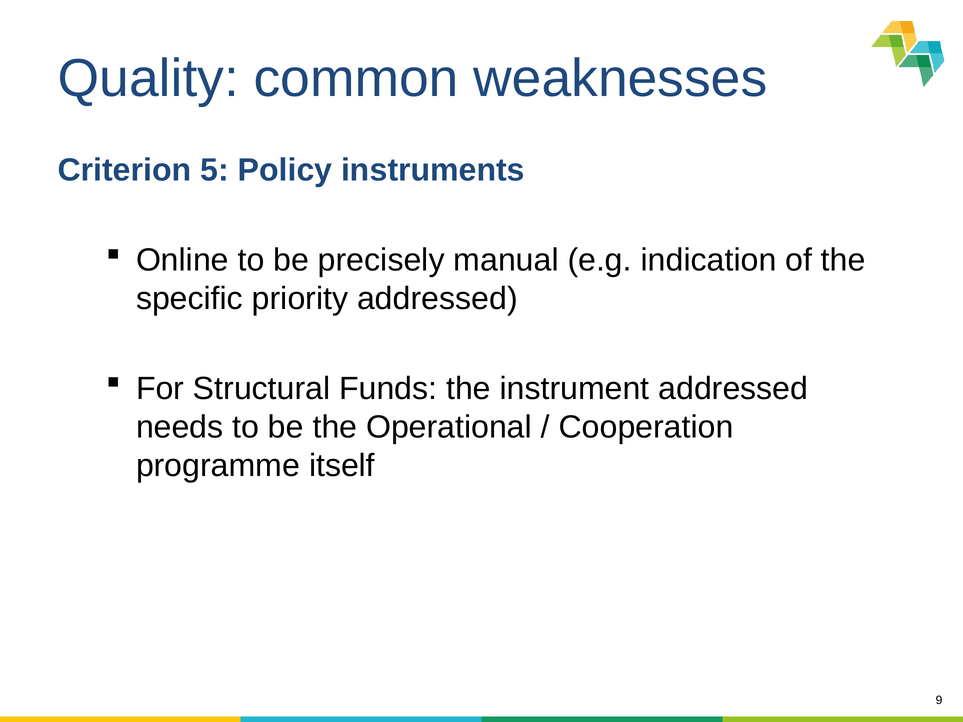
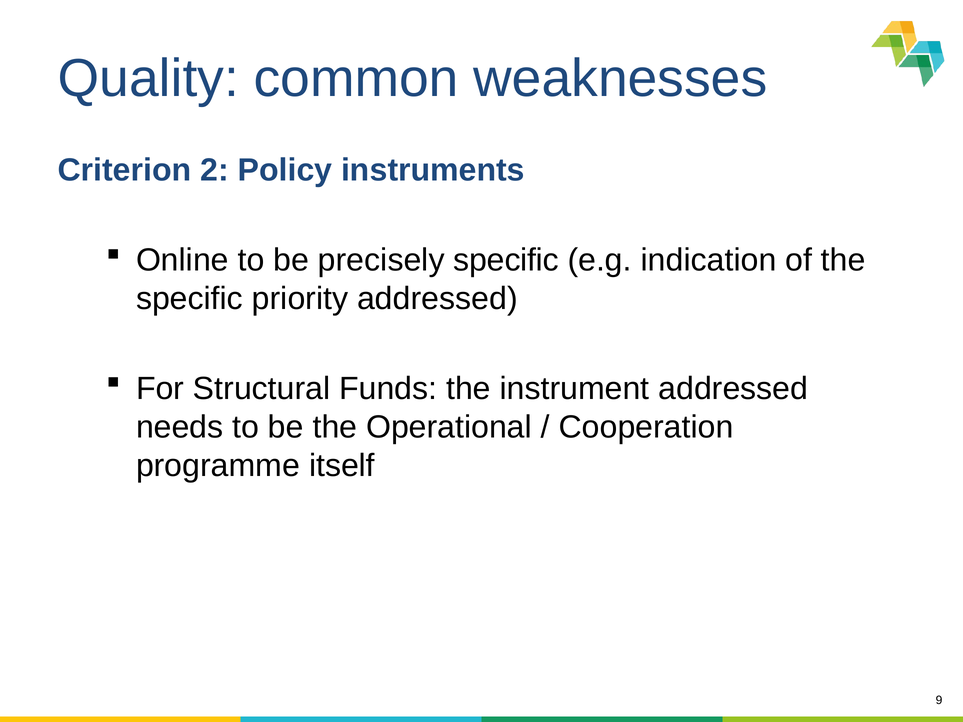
5: 5 -> 2 (214, 170)
precisely manual: manual -> specific (506, 260)
